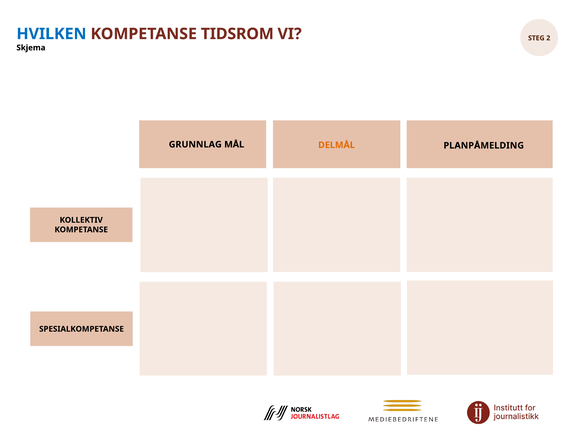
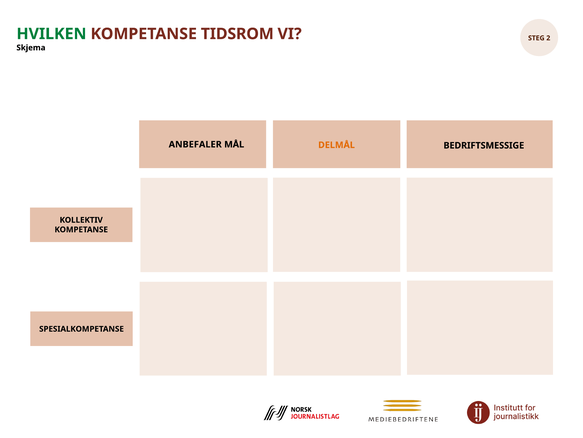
HVILKEN colour: blue -> green (51, 34)
GRUNNLAG: GRUNNLAG -> ANBEFALER (195, 144)
PLANPÅMELDING: PLANPÅMELDING -> BEDRIFTSMESSIGE (484, 145)
